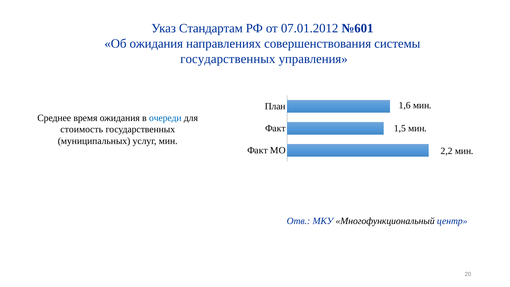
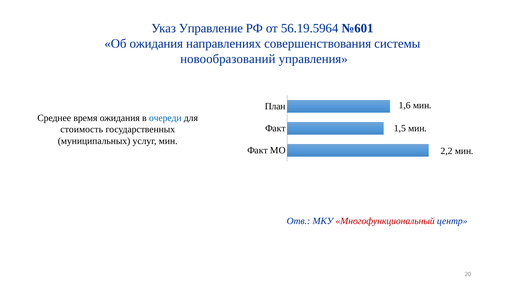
Стандартам: Стандартам -> Управление (211, 28)
07.01.2012: 07.01.2012 -> 56.19.5964 (310, 28)
государственных: государственных -> новообразований (228, 59)
Многофункциональный colour: black -> red (385, 221)
